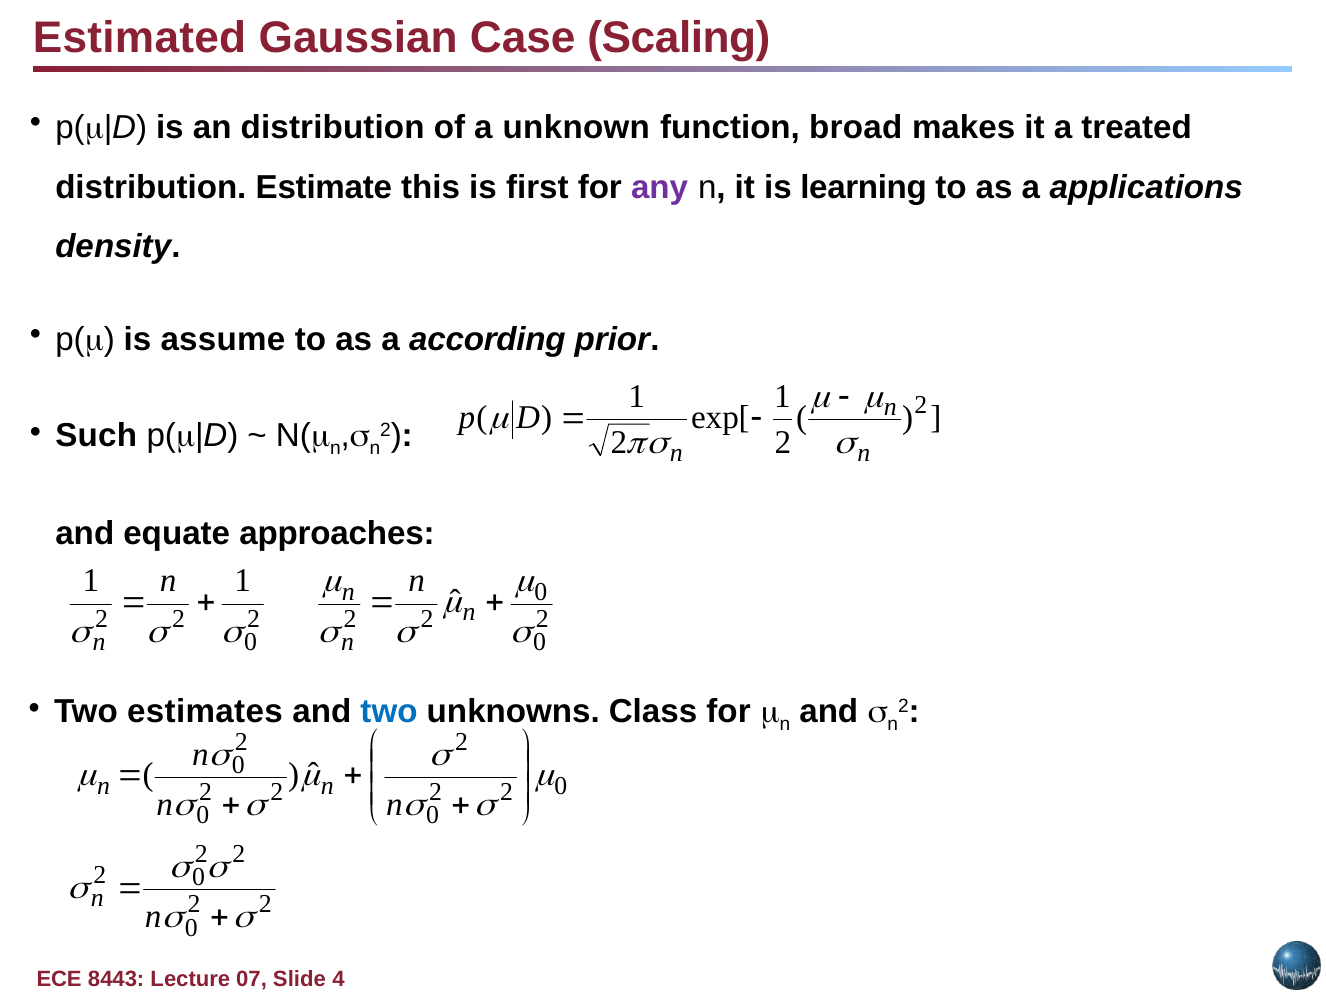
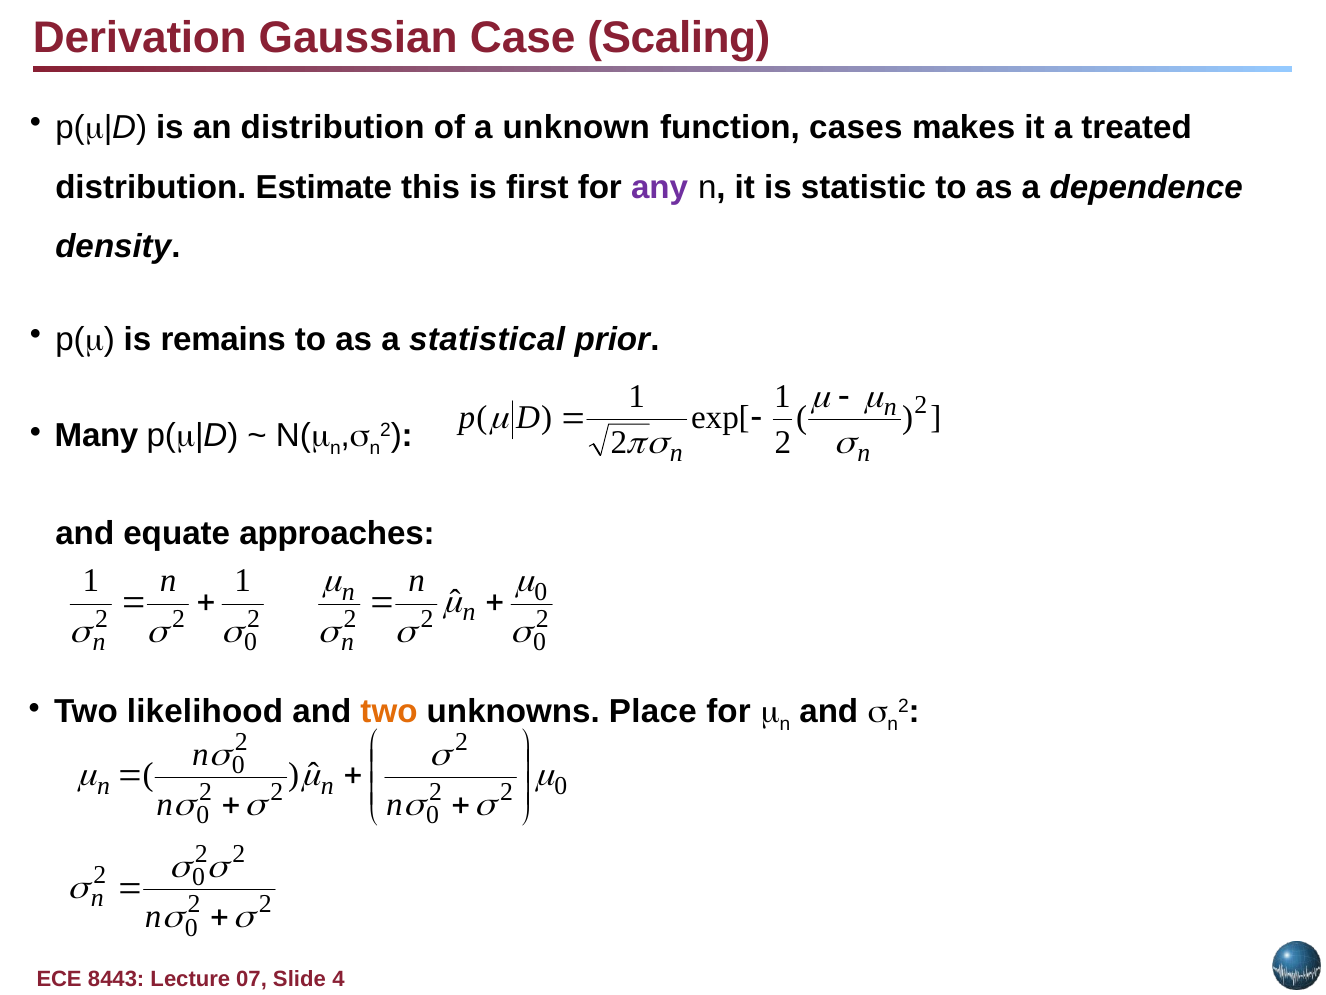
Estimated: Estimated -> Derivation (140, 38)
broad: broad -> cases (856, 128)
learning: learning -> statistic (863, 187)
applications: applications -> dependence (1146, 187)
assume: assume -> remains (223, 340)
according: according -> statistical (487, 340)
Such: Such -> Many (97, 435)
estimates: estimates -> likelihood (205, 711)
two colour: blue -> orange (389, 711)
Class: Class -> Place (653, 711)
